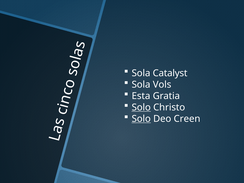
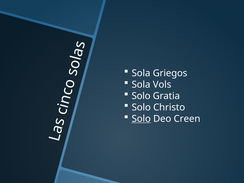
Catalyst: Catalyst -> Griegos (170, 73)
Esta: Esta -> Solo (141, 96)
Solo underline: present -> none (141, 107)
